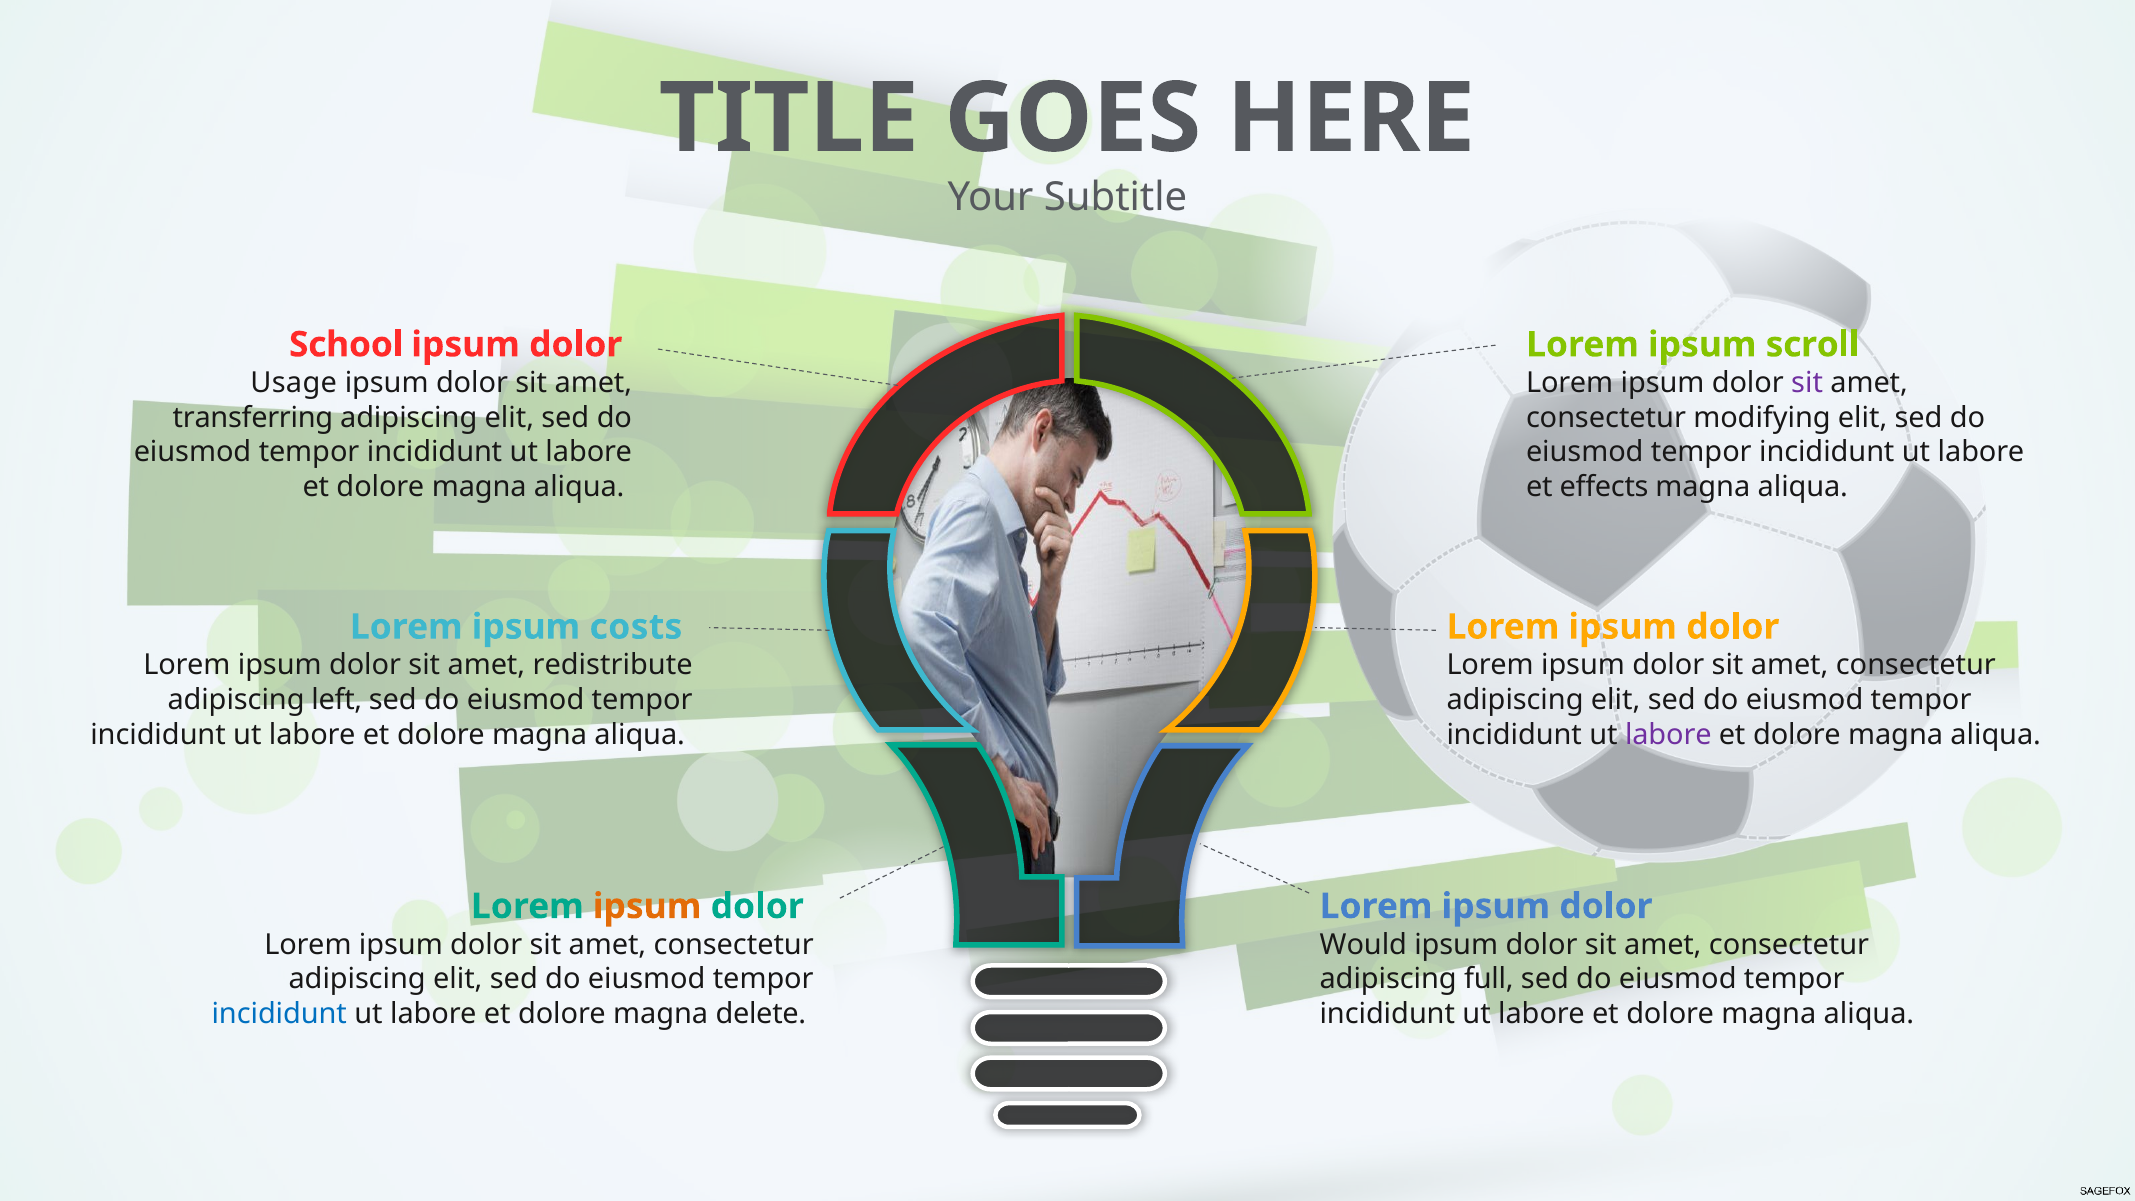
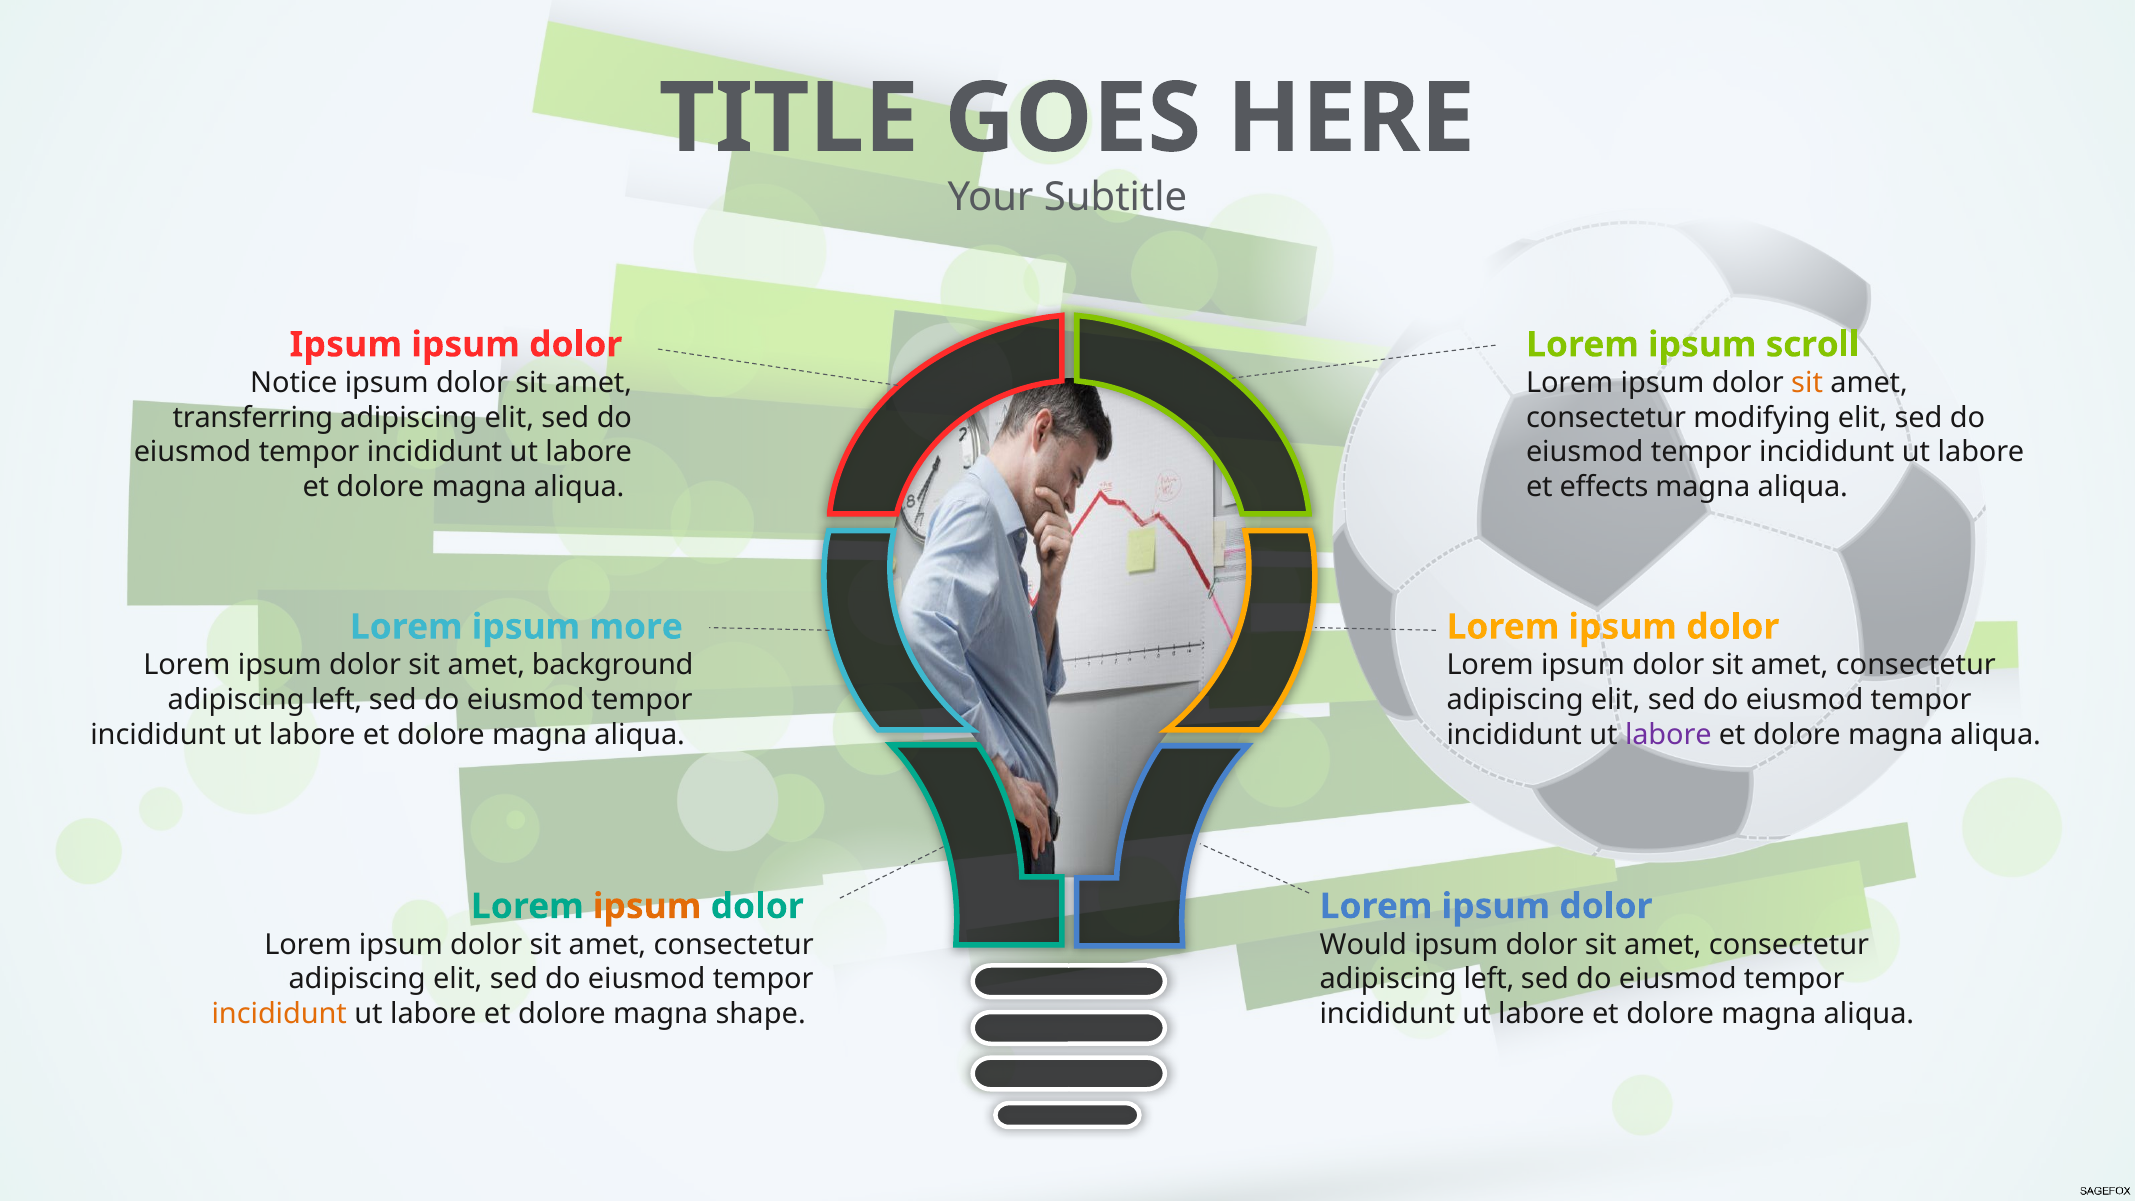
School: School -> Ipsum (346, 345)
Usage: Usage -> Notice (294, 383)
sit colour: purple -> orange (1807, 383)
costs: costs -> more (636, 627)
redistribute: redistribute -> background (613, 665)
full: full -> left (1489, 979)
incididunt colour: blue -> orange (279, 1014)
delete: delete -> shape (761, 1014)
